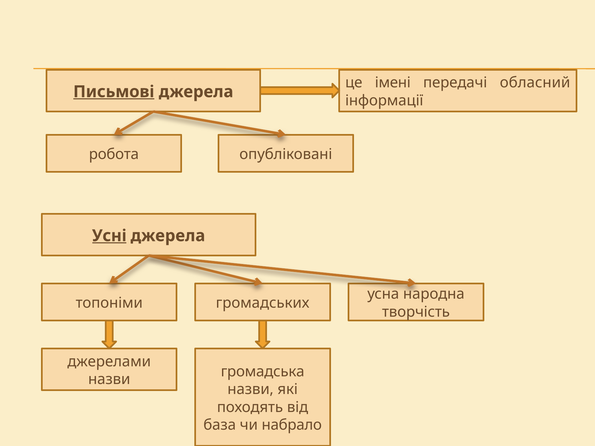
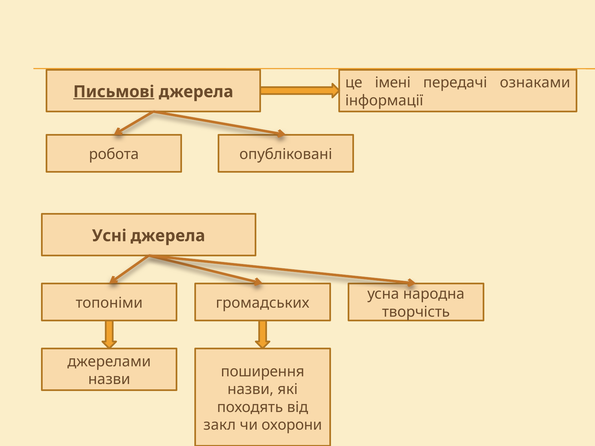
обласний: обласний -> ознаками (535, 83)
Усні underline: present -> none (109, 236)
громадська: громадська -> поширення (263, 372)
база: база -> закл (220, 425)
набрало: набрало -> охорони (292, 425)
